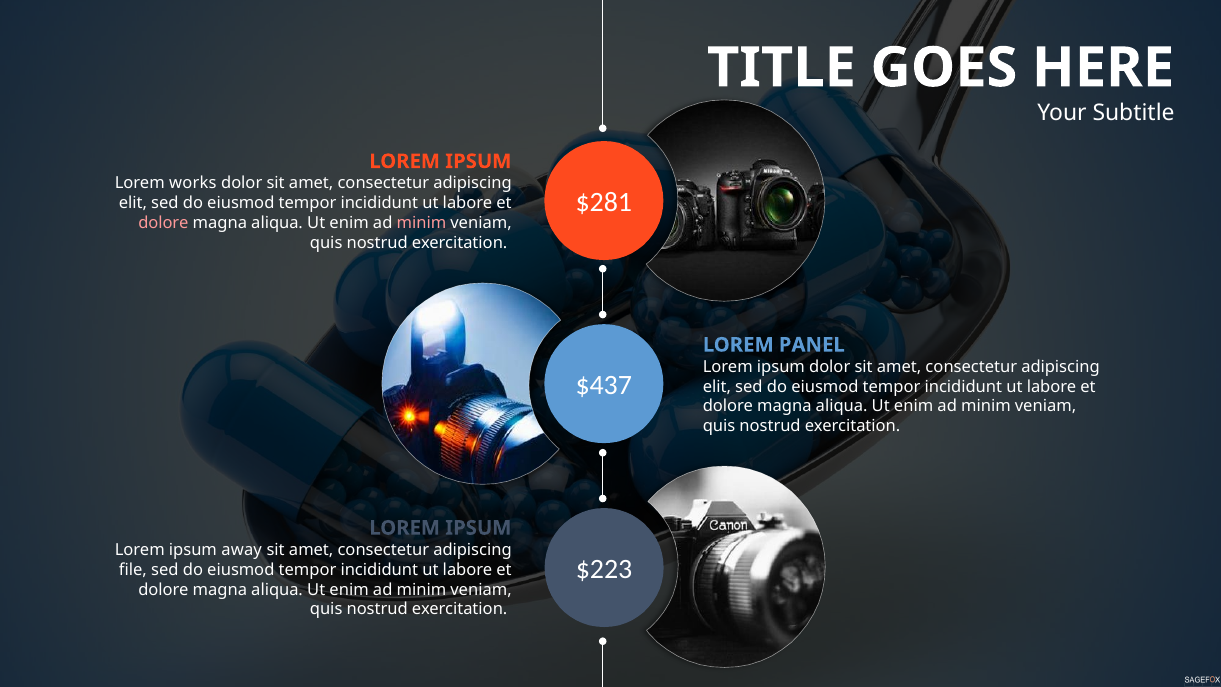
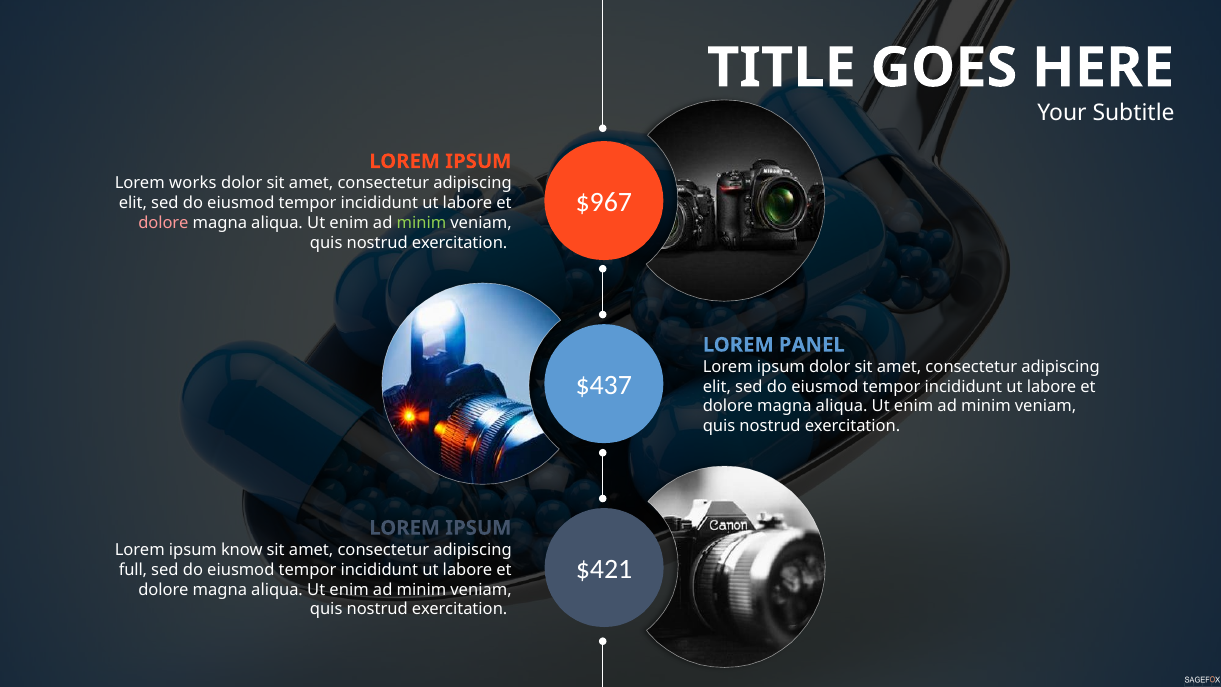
$281: $281 -> $967 (604, 202)
minim colour: pink -> light green (421, 223)
away: away -> know (242, 550)
$223: $223 -> $421 (604, 569)
file: file -> full (133, 570)
